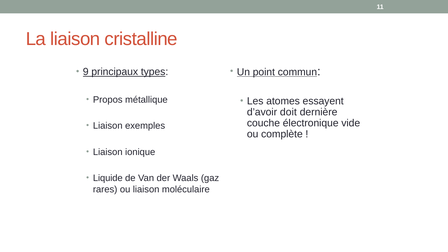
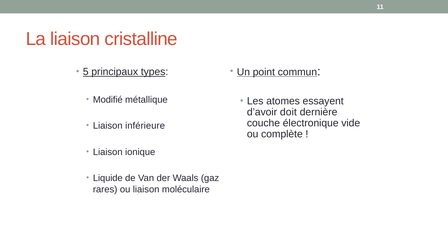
9: 9 -> 5 (86, 72)
Propos: Propos -> Modifié (108, 100)
exemples: exemples -> inférieure (145, 126)
